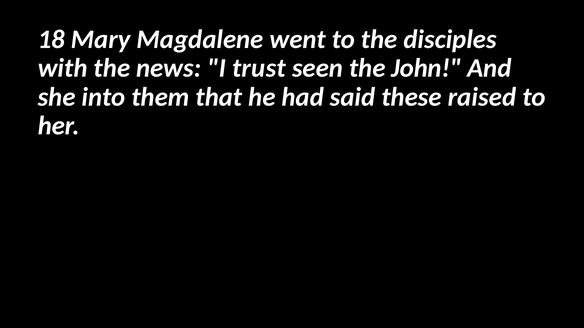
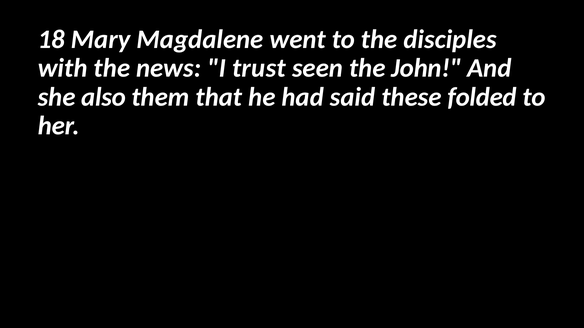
into: into -> also (104, 97)
raised: raised -> folded (482, 97)
